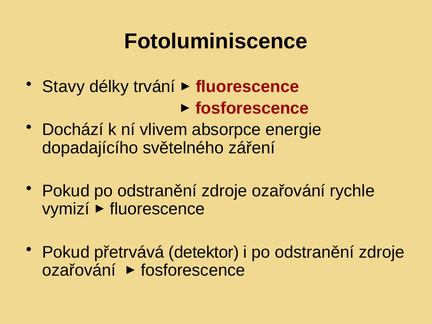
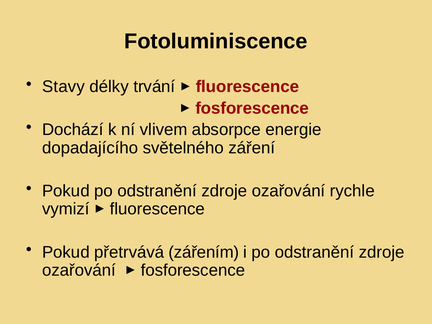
detektor: detektor -> zářením (204, 252)
